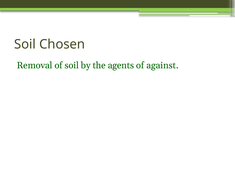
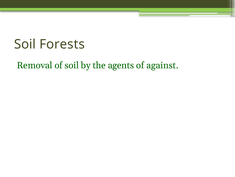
Chosen: Chosen -> Forests (62, 44)
